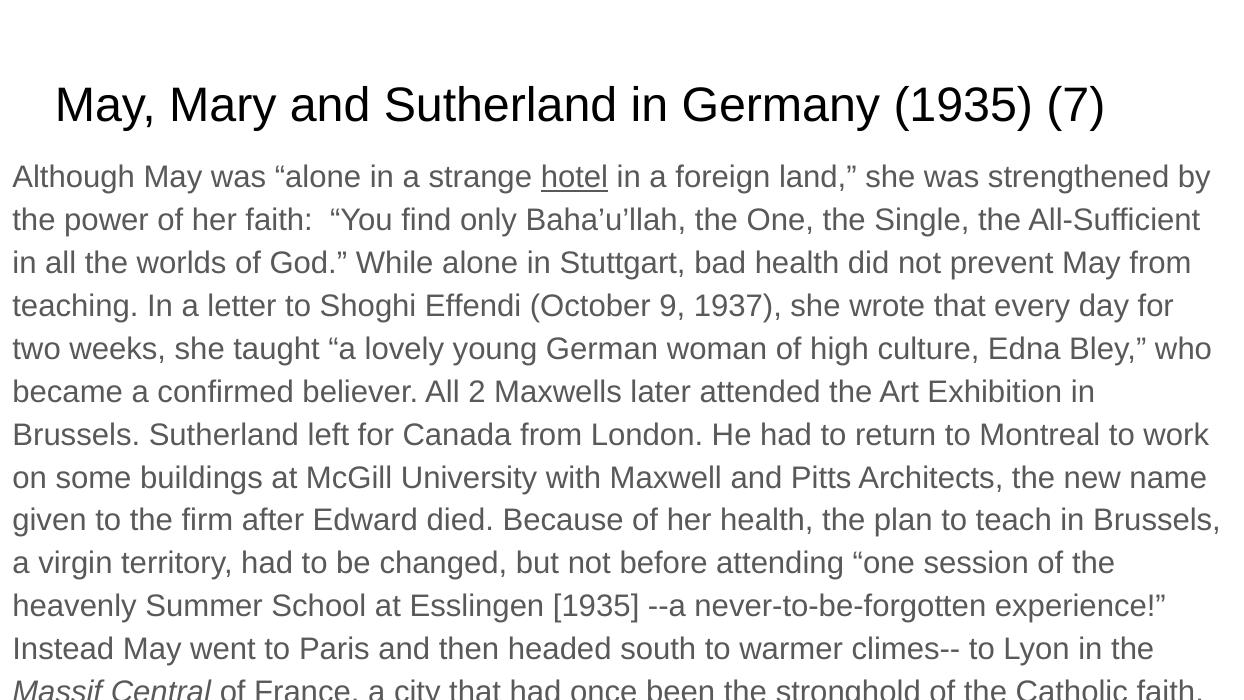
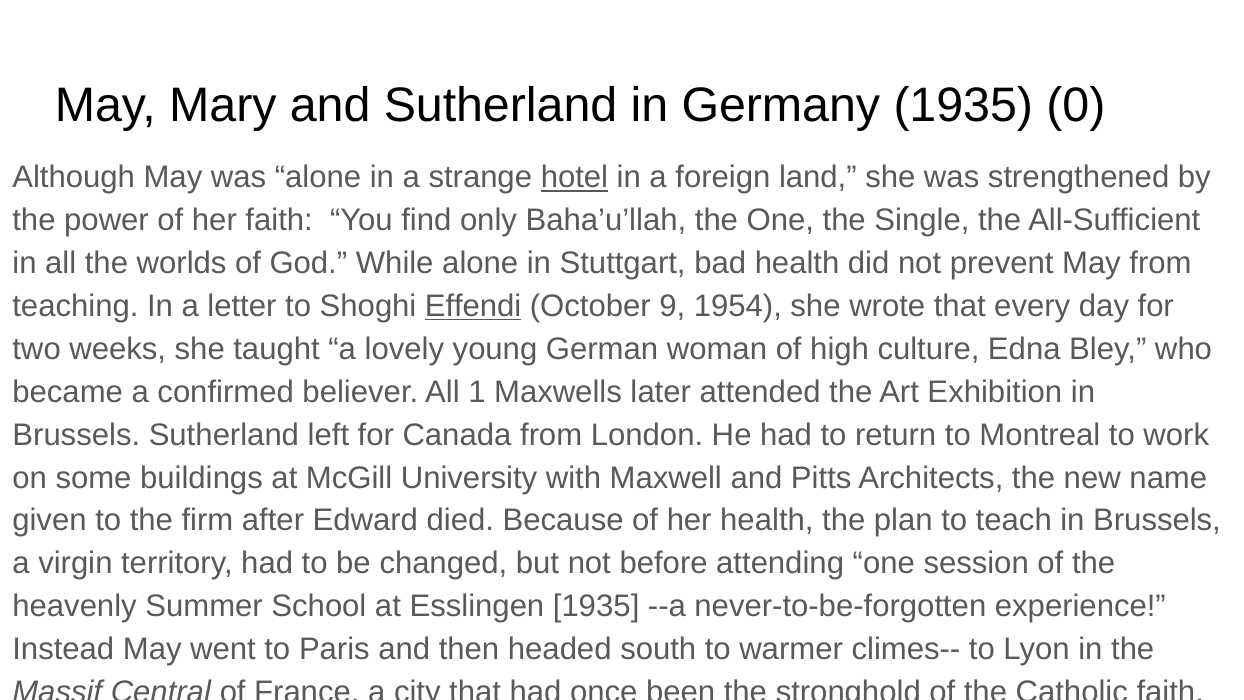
7: 7 -> 0 (1076, 105)
Effendi underline: none -> present (473, 306)
1937: 1937 -> 1954 (738, 306)
2: 2 -> 1 (477, 392)
